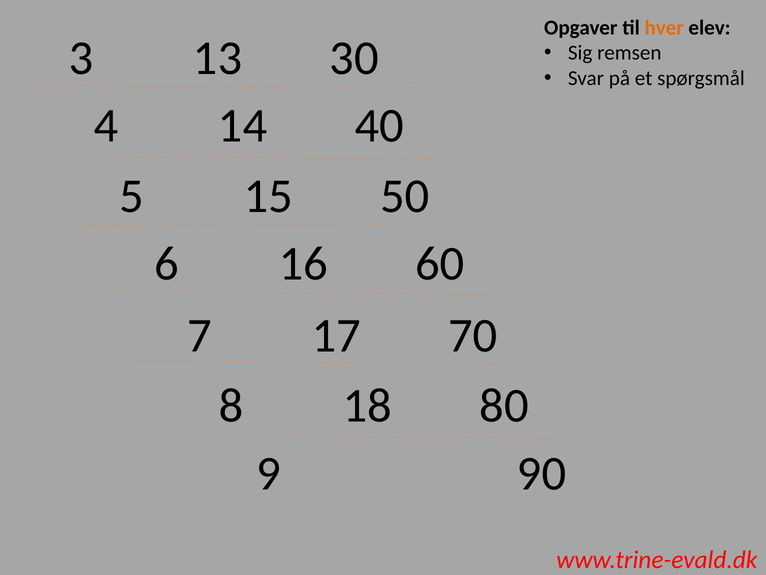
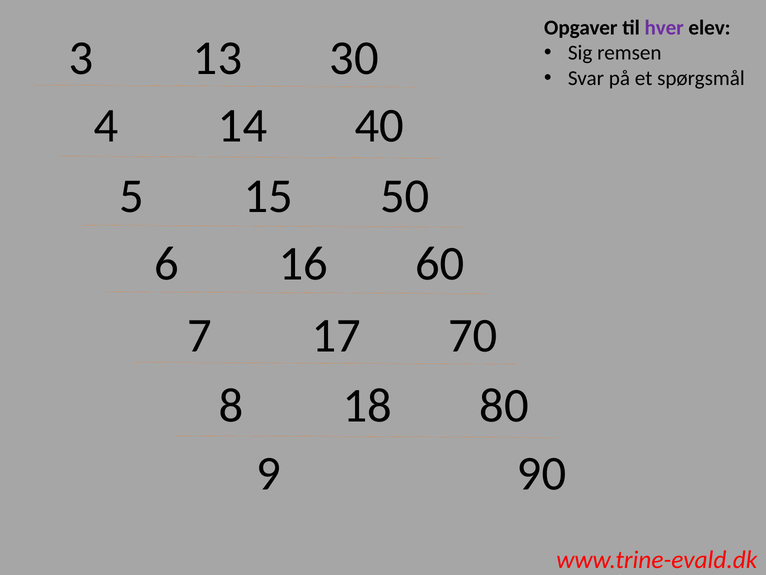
hver colour: orange -> purple (664, 28)
